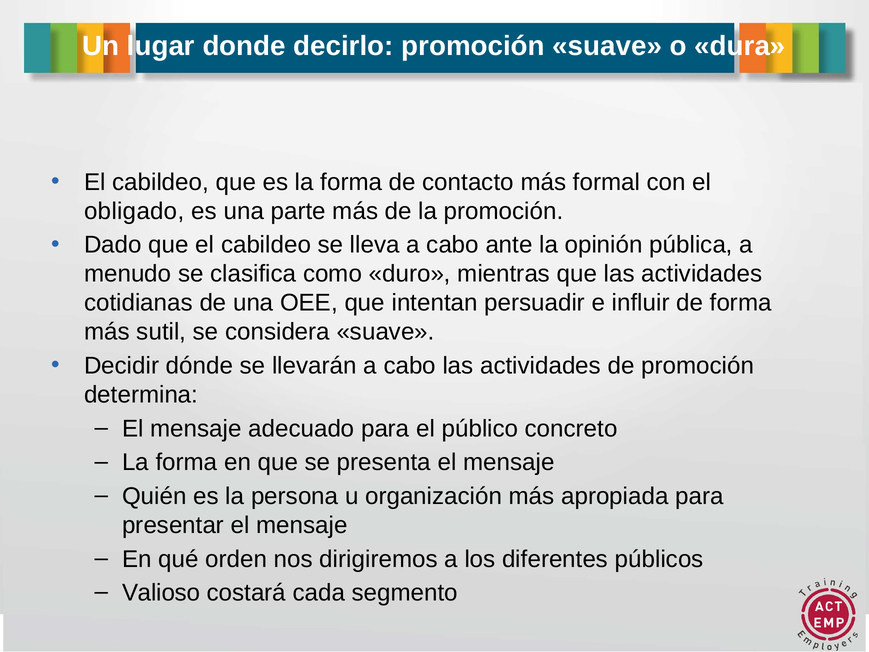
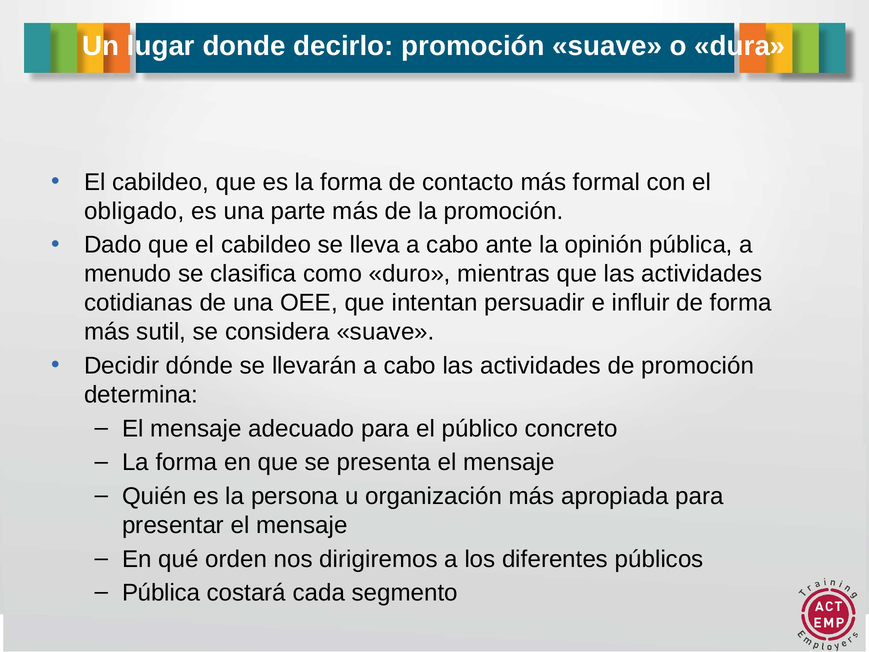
Valioso: Valioso -> Pública (161, 593)
